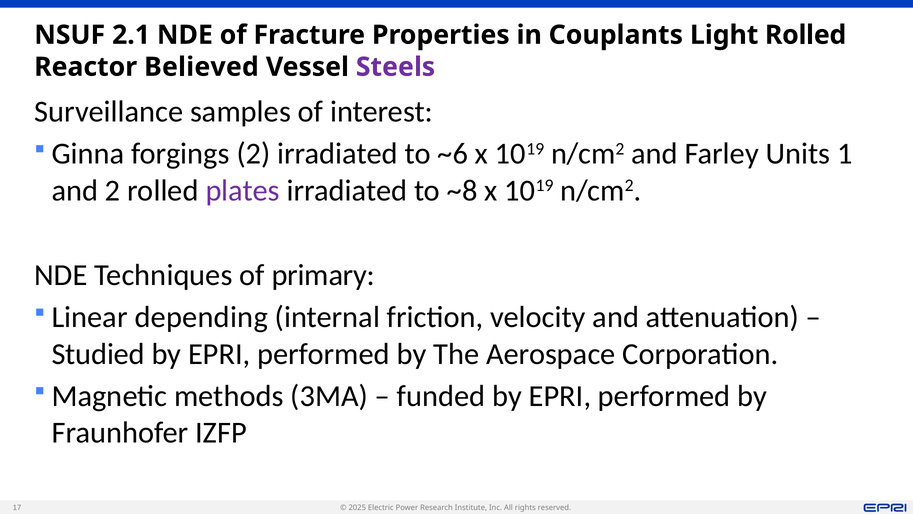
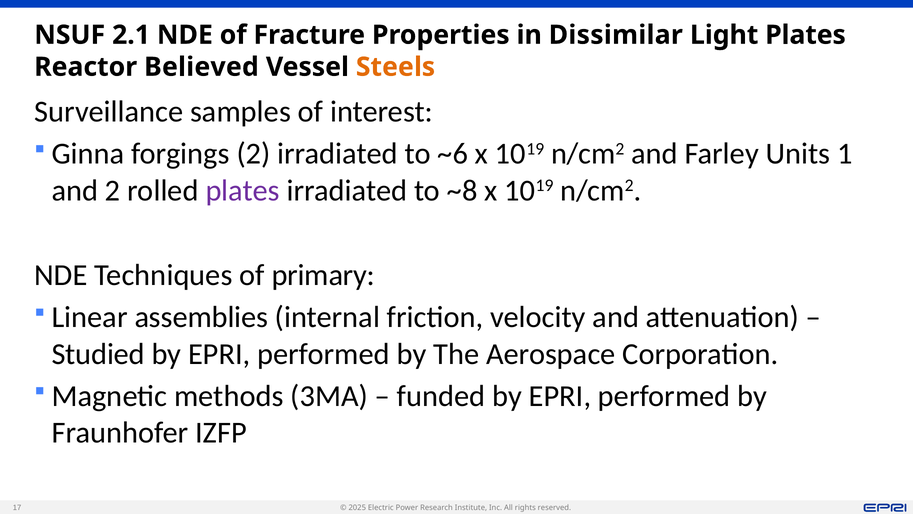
Couplants: Couplants -> Dissimilar (616, 35)
Light Rolled: Rolled -> Plates (806, 35)
Steels colour: purple -> orange (395, 67)
depending: depending -> assemblies (201, 317)
